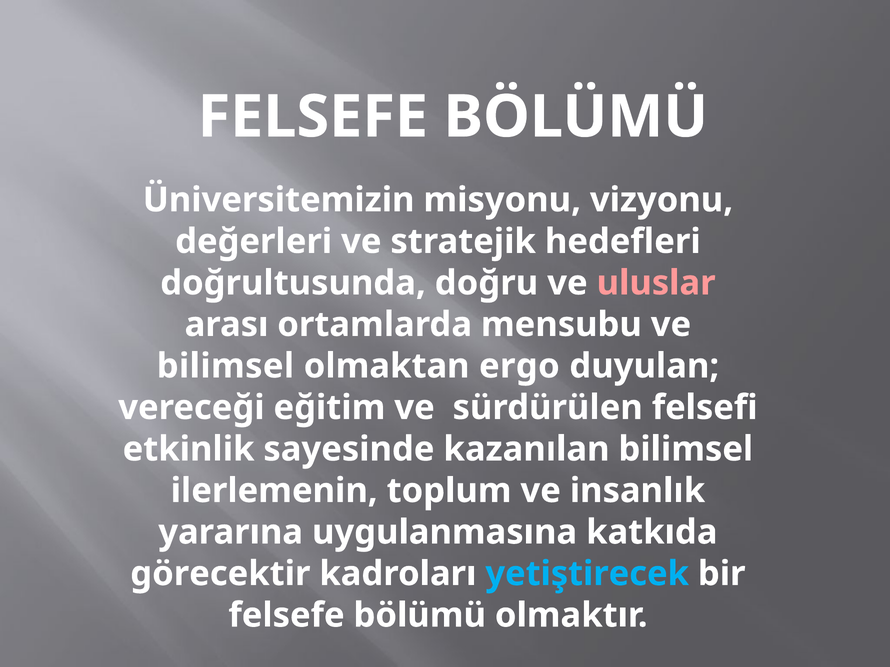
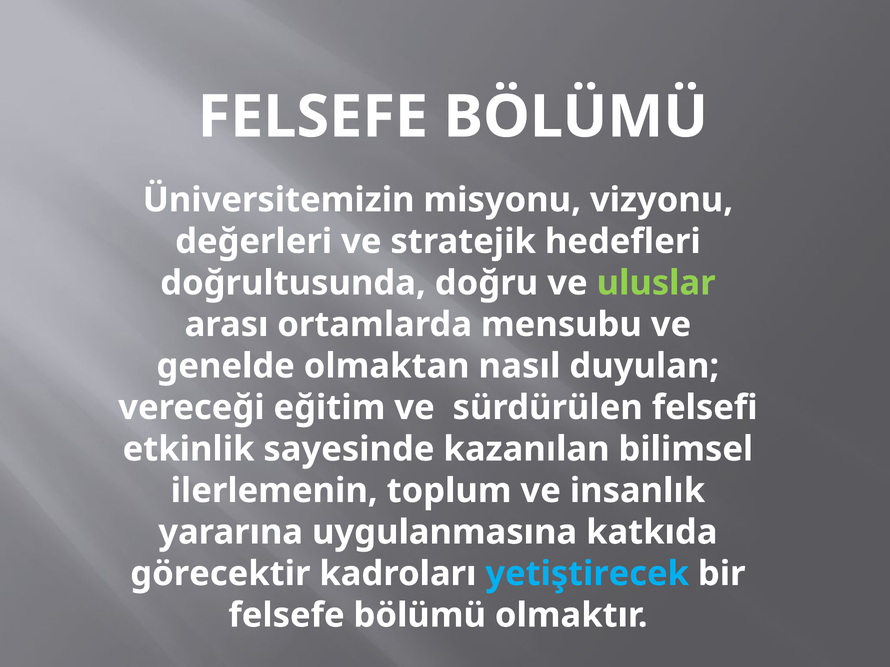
uluslar colour: pink -> light green (656, 283)
bilimsel: bilimsel -> genelde (226, 366)
ergo: ergo -> nasıl (519, 366)
